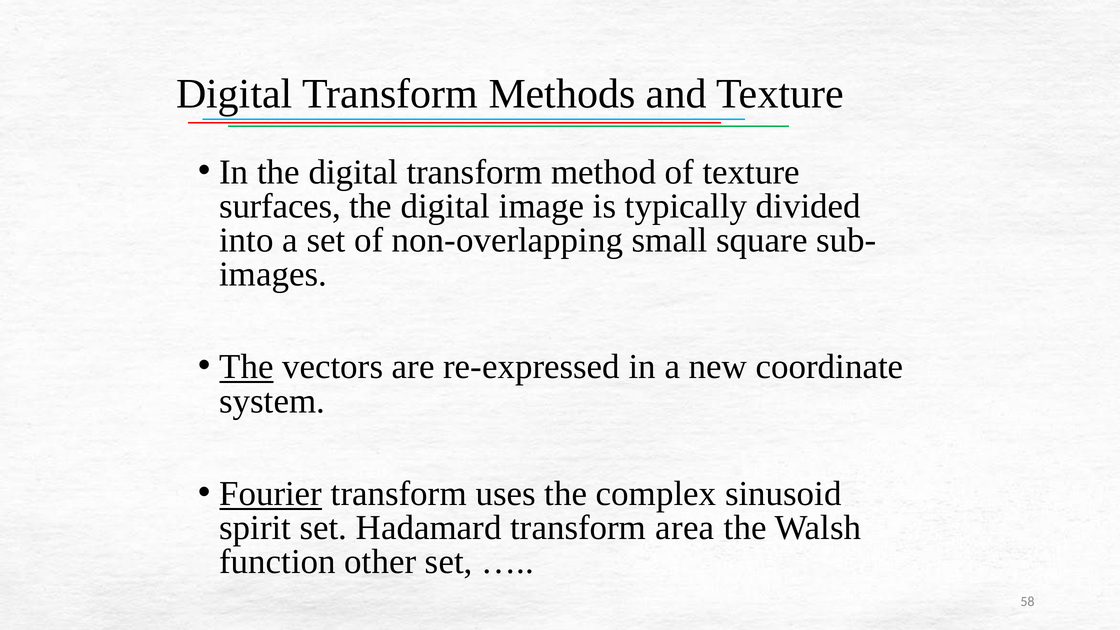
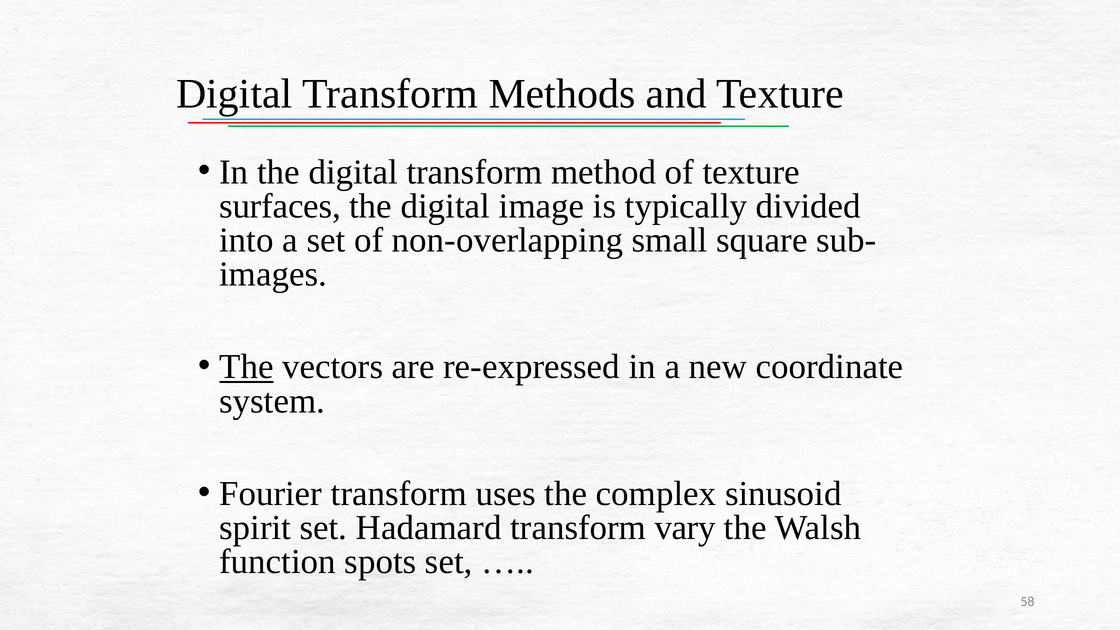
Fourier underline: present -> none (271, 494)
area: area -> vary (685, 528)
other: other -> spots (380, 562)
